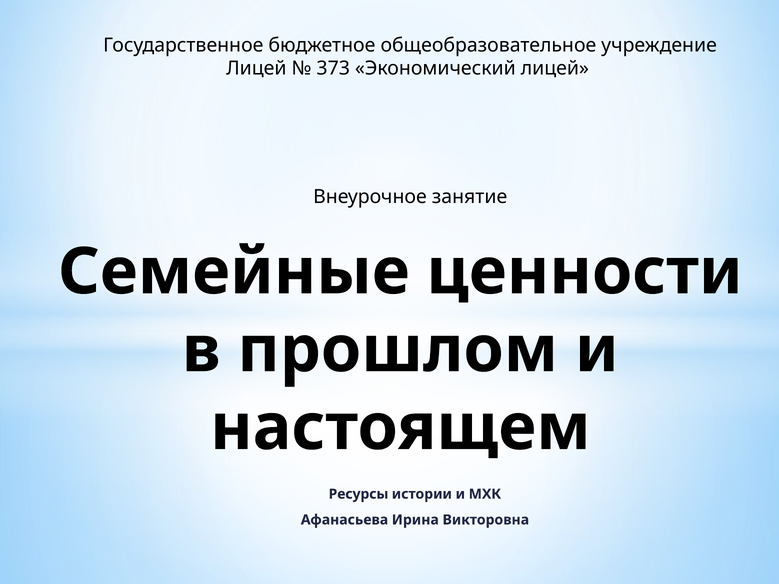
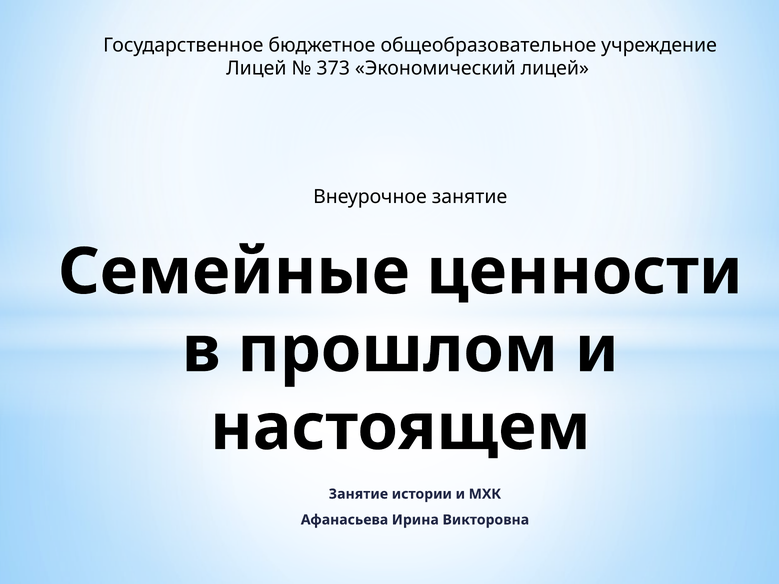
Ресурсы: Ресурсы -> Занятие (358, 494)
